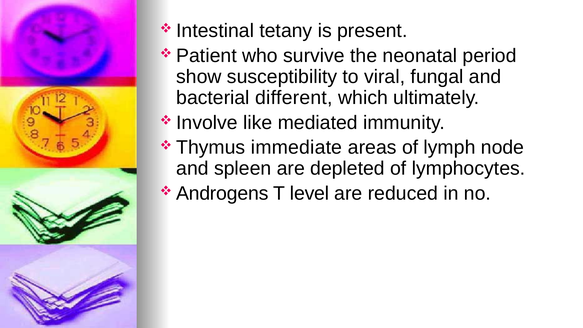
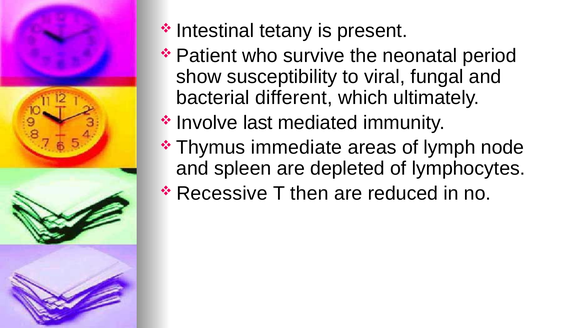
like: like -> last (258, 123)
Androgens: Androgens -> Recessive (222, 193)
level: level -> then (309, 193)
